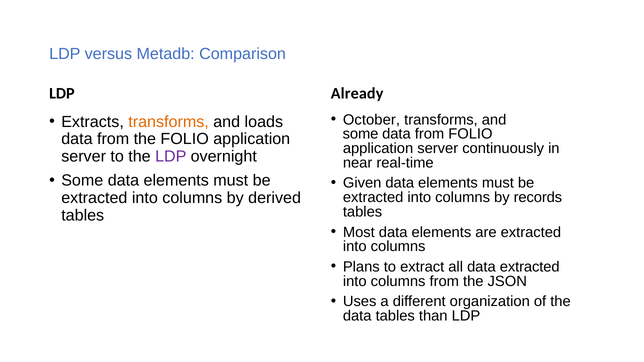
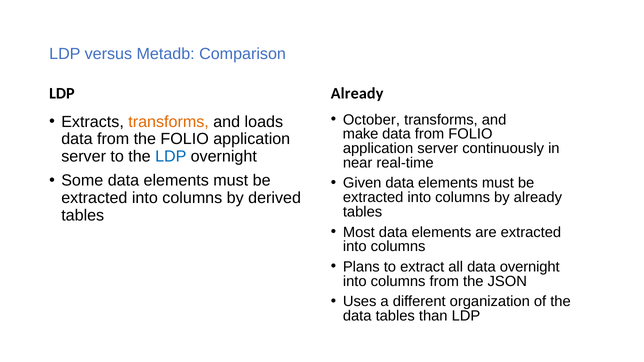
some: some -> make (361, 134)
LDP colour: purple -> blue (171, 157)
by records: records -> already (538, 198)
data extracted: extracted -> overnight (530, 267)
